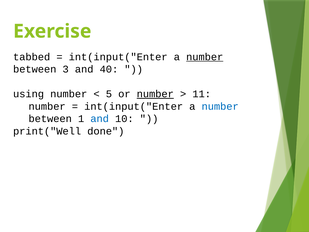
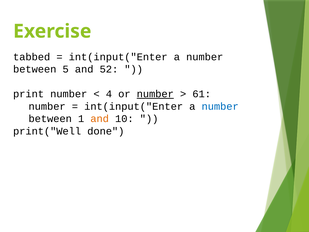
number underline: present -> none (205, 57)
3: 3 -> 5 (66, 69)
40: 40 -> 52 (109, 69)
using: using -> print (29, 94)
5: 5 -> 4 (109, 94)
11: 11 -> 61 (202, 94)
and colour: blue -> orange (100, 119)
